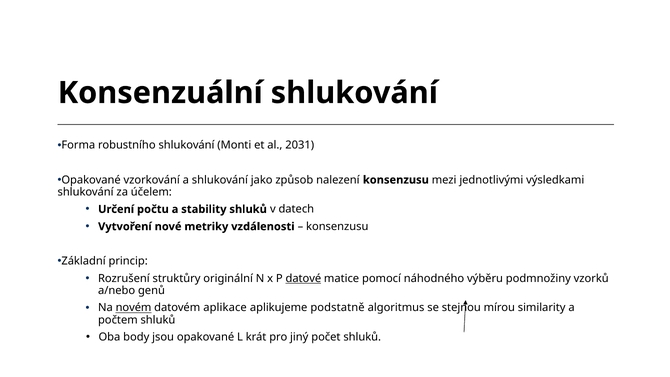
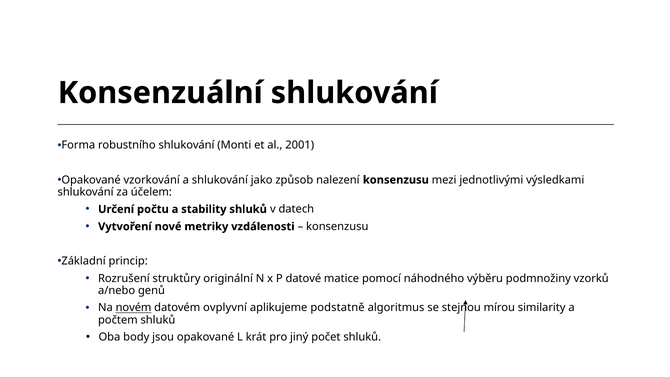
2031: 2031 -> 2001 (300, 145)
datové underline: present -> none (303, 278)
aplikace: aplikace -> ovplyvní (225, 308)
